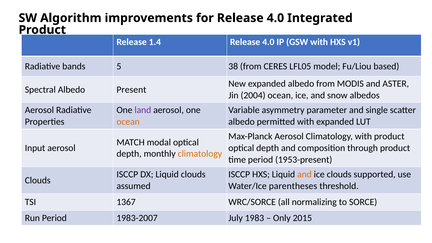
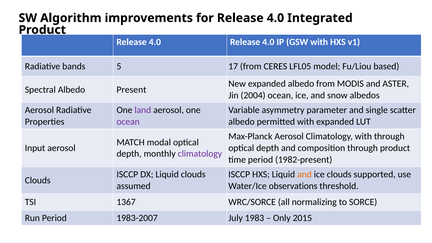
1.4: 1.4 -> 4.0 (155, 42)
38: 38 -> 17 (233, 66)
ocean colour: orange -> purple (128, 122)
with product: product -> through (389, 137)
climatology colour: orange -> purple (200, 154)
1953-present: 1953-present -> 1982-present (304, 160)
parentheses: parentheses -> observations (293, 186)
